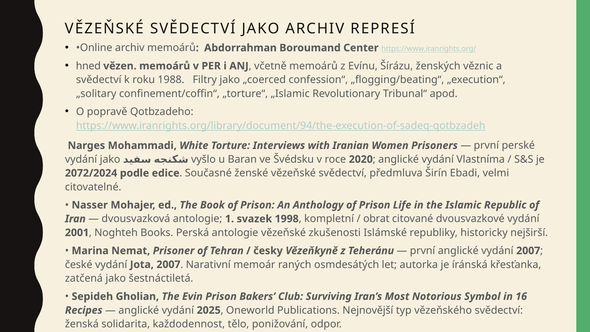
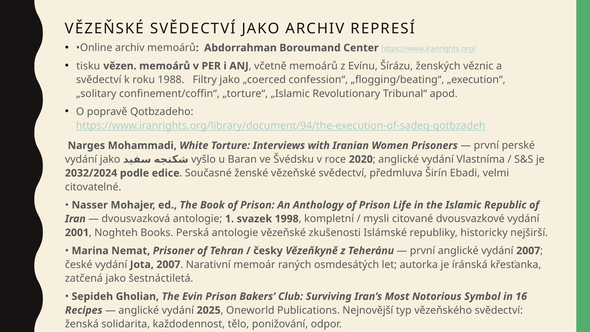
hned: hned -> tisku (88, 66)
2072/2024: 2072/2024 -> 2032/2024 (91, 173)
obrat: obrat -> mysli (376, 219)
